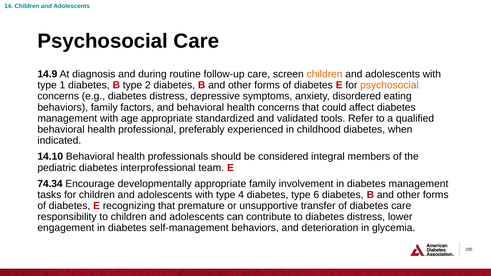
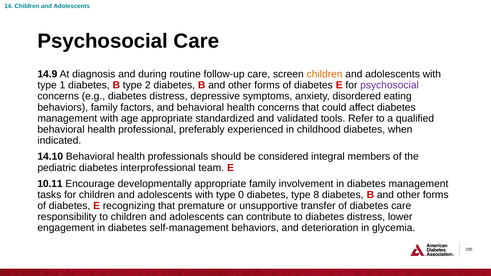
psychosocial colour: orange -> purple (390, 85)
74.34: 74.34 -> 10.11 (50, 184)
4: 4 -> 0 (241, 195)
6: 6 -> 8 (316, 195)
